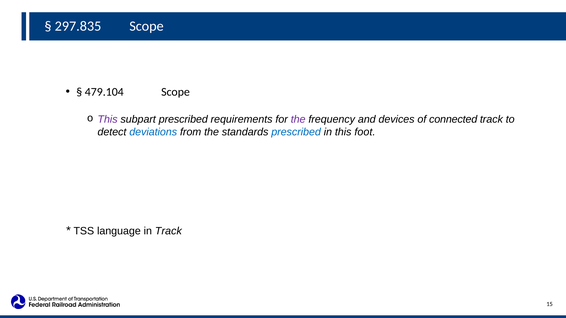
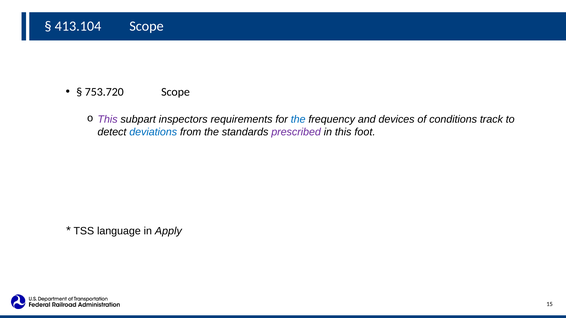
297.835: 297.835 -> 413.104 (78, 26)
479.104: 479.104 -> 753.720 (104, 92)
subpart prescribed: prescribed -> inspectors (183, 120)
the colour: purple -> blue (298, 120)
connected: connected -> conditions (453, 120)
prescribed colour: blue -> purple (296, 132)
in Track: Track -> Apply (168, 231)
